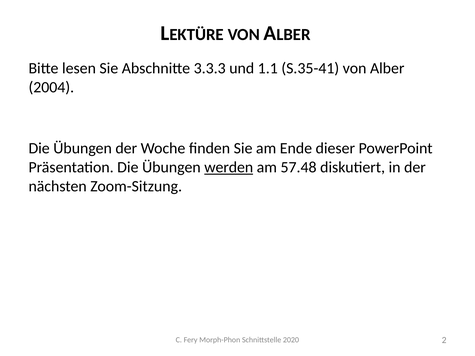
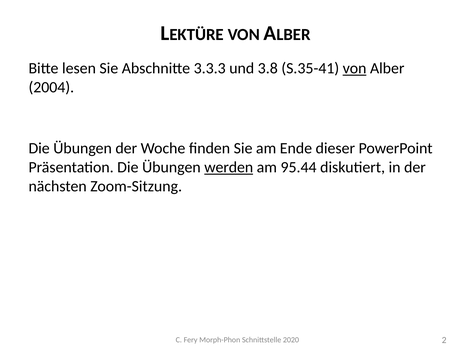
1.1: 1.1 -> 3.8 (268, 68)
von underline: none -> present (355, 68)
57.48: 57.48 -> 95.44 (299, 167)
